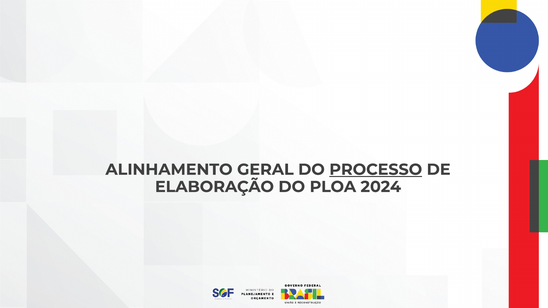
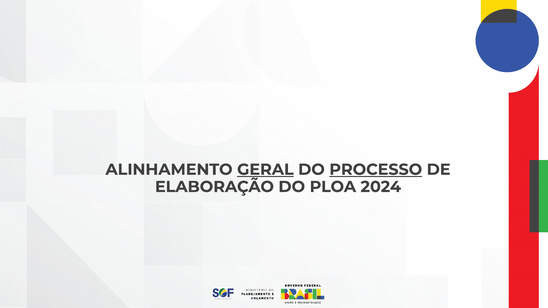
GERAL underline: none -> present (265, 170)
